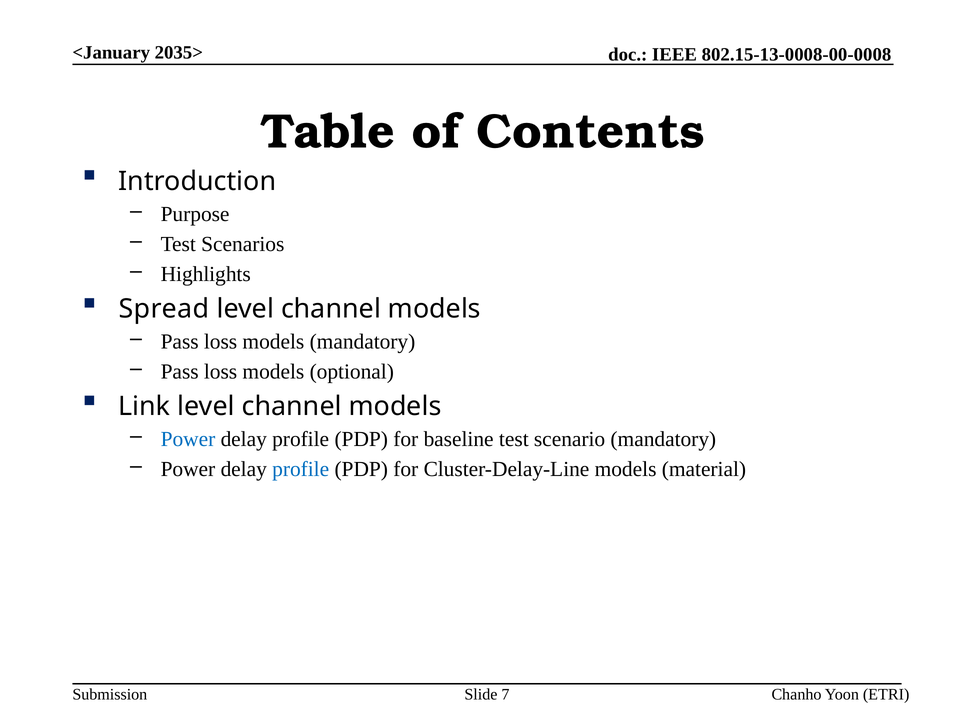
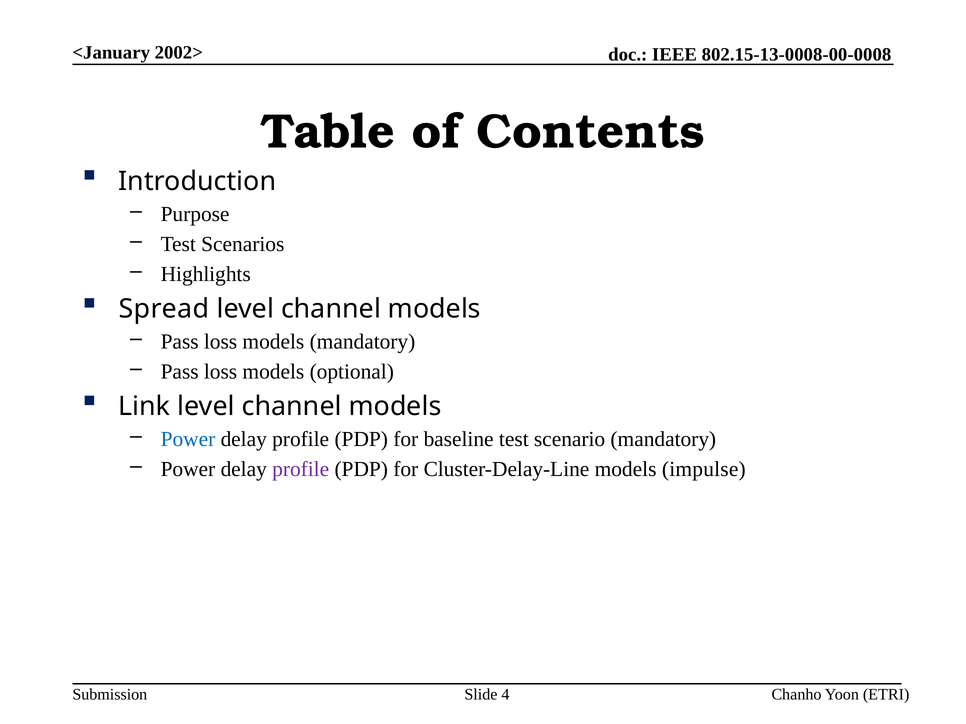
2035>: 2035> -> 2002> (179, 53)
profile colour: blue -> purple (301, 470)
material: material -> impulse (704, 470)
7: 7 -> 4 (506, 695)
